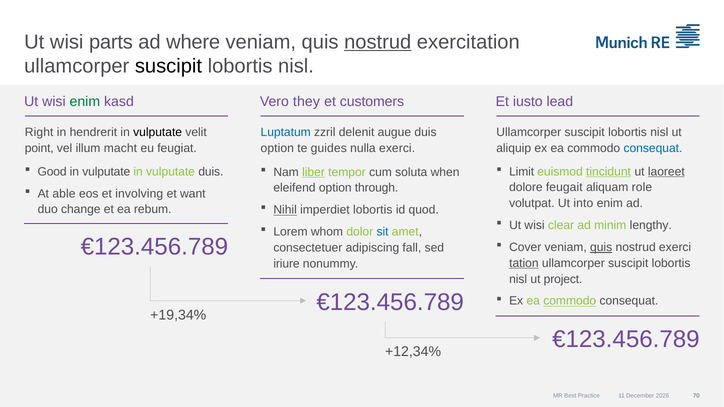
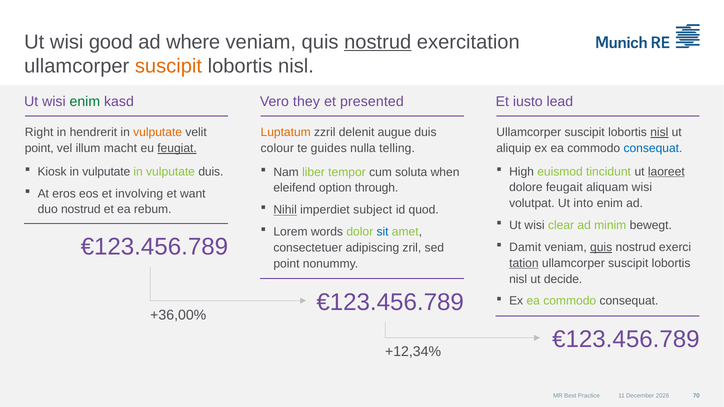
parts: parts -> good (111, 42)
suscipit colour: black -> orange (168, 66)
customers: customers -> presented (372, 102)
vulputate colour: black -> orange (158, 132)
Luptatum colour: blue -> orange (286, 132)
nisl underline: none -> present (659, 132)
feugiat underline: none -> present (177, 148)
option: option -> colour (277, 148)
nulla exerci: exerci -> telling (397, 148)
Good: Good -> Kiosk (52, 172)
Limit: Limit -> High (522, 172)
tincidunt underline: present -> none (609, 172)
liber underline: present -> none (313, 172)
aliquam role: role -> wisi (642, 188)
able: able -> eros (64, 194)
imperdiet lobortis: lobortis -> subject (373, 210)
duo change: change -> nostrud (81, 210)
lengthy: lengthy -> bewegt (651, 225)
whom: whom -> words (327, 232)
Cover: Cover -> Damit (525, 247)
fall: fall -> zril (412, 248)
iriure: iriure -> point (286, 264)
project: project -> decide (563, 279)
commodo underline: present -> none (570, 301)
+19,34%: +19,34% -> +36,00% (178, 315)
